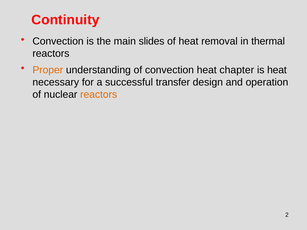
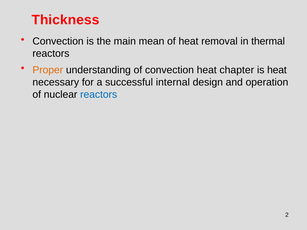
Continuity: Continuity -> Thickness (65, 20)
slides: slides -> mean (152, 41)
transfer: transfer -> internal (173, 82)
reactors colour: orange -> blue (99, 95)
